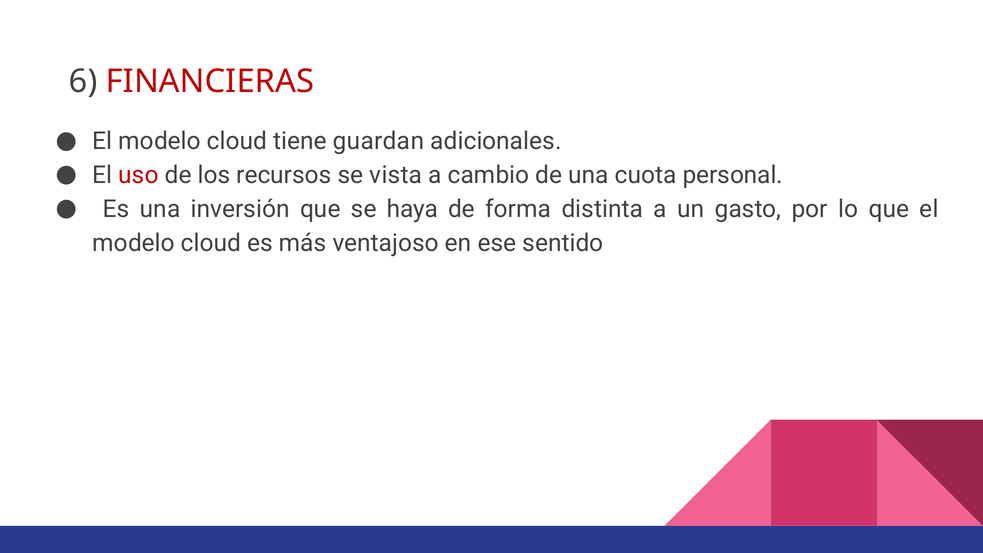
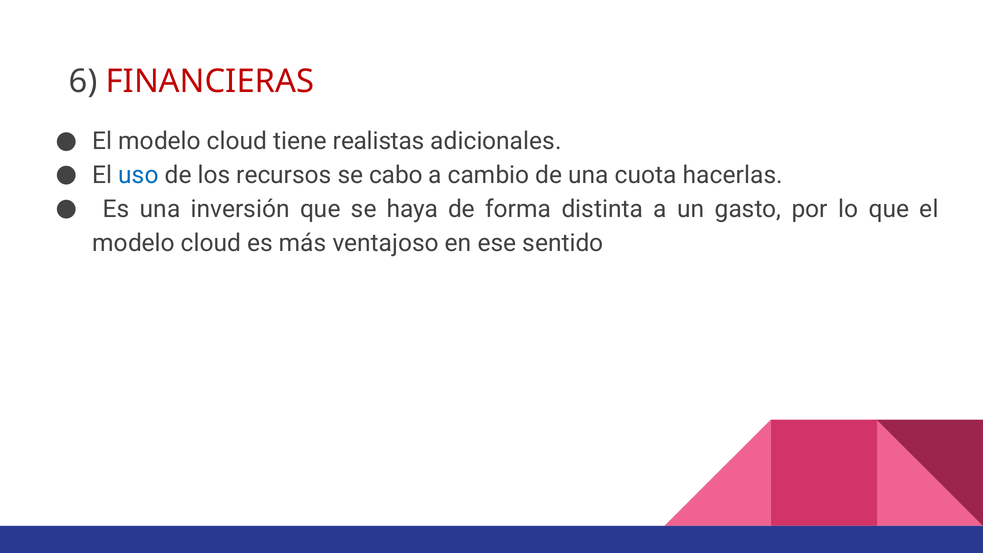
guardan: guardan -> realistas (379, 141)
uso colour: red -> blue (139, 175)
vista: vista -> cabo (396, 175)
personal: personal -> hacerlas (733, 175)
